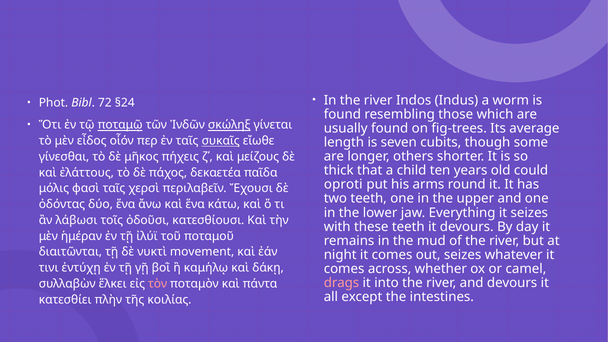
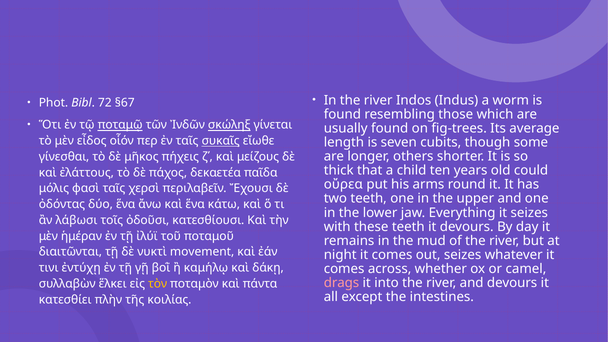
§24: §24 -> §67 (125, 103)
oproti: oproti -> οὔρεα (343, 185)
τὸν colour: pink -> yellow (158, 284)
